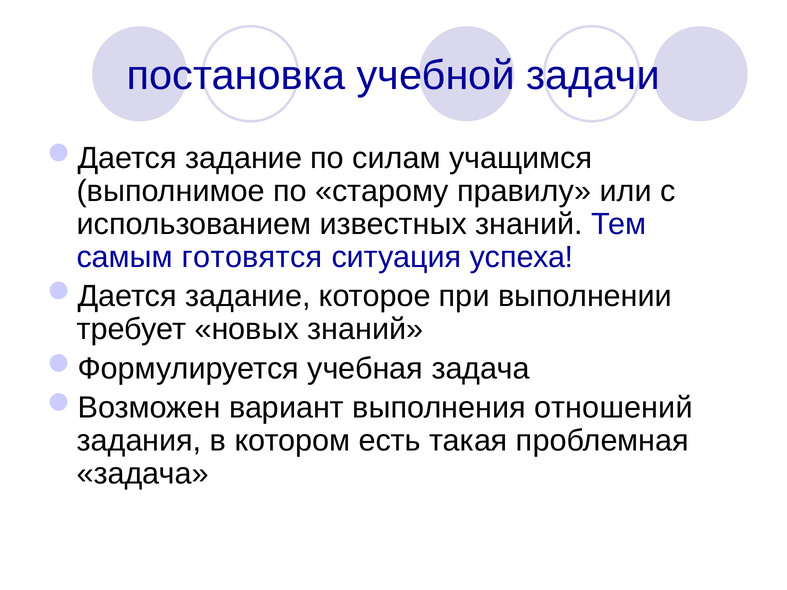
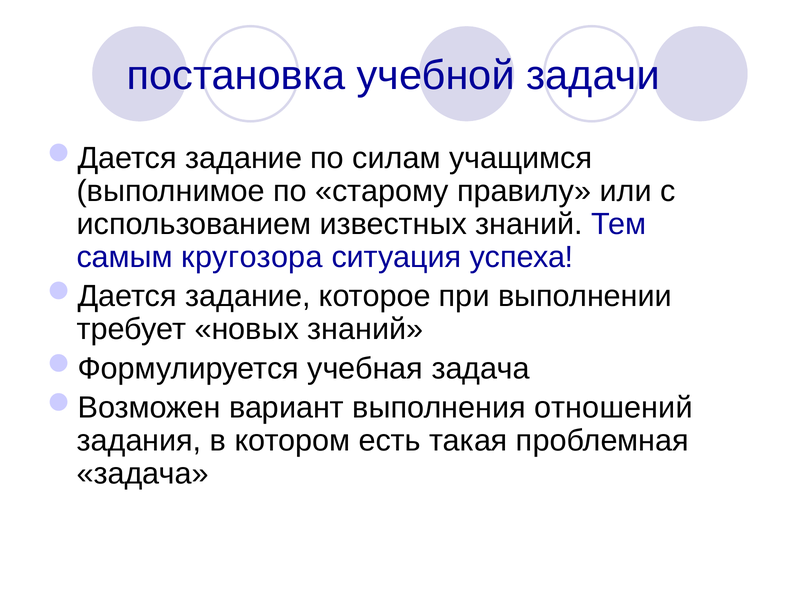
готовятся: готовятся -> кругозора (252, 257)
